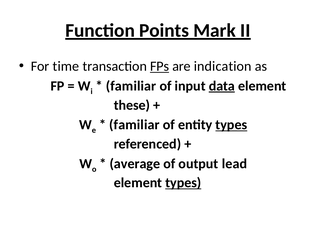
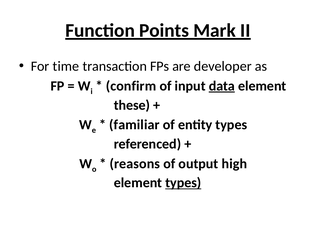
FPs underline: present -> none (160, 66)
indication: indication -> developer (223, 66)
familiar: familiar -> confirm (131, 86)
types underline: present -> none (231, 125)
average: average -> reasons (135, 164)
lead: lead -> high (234, 164)
